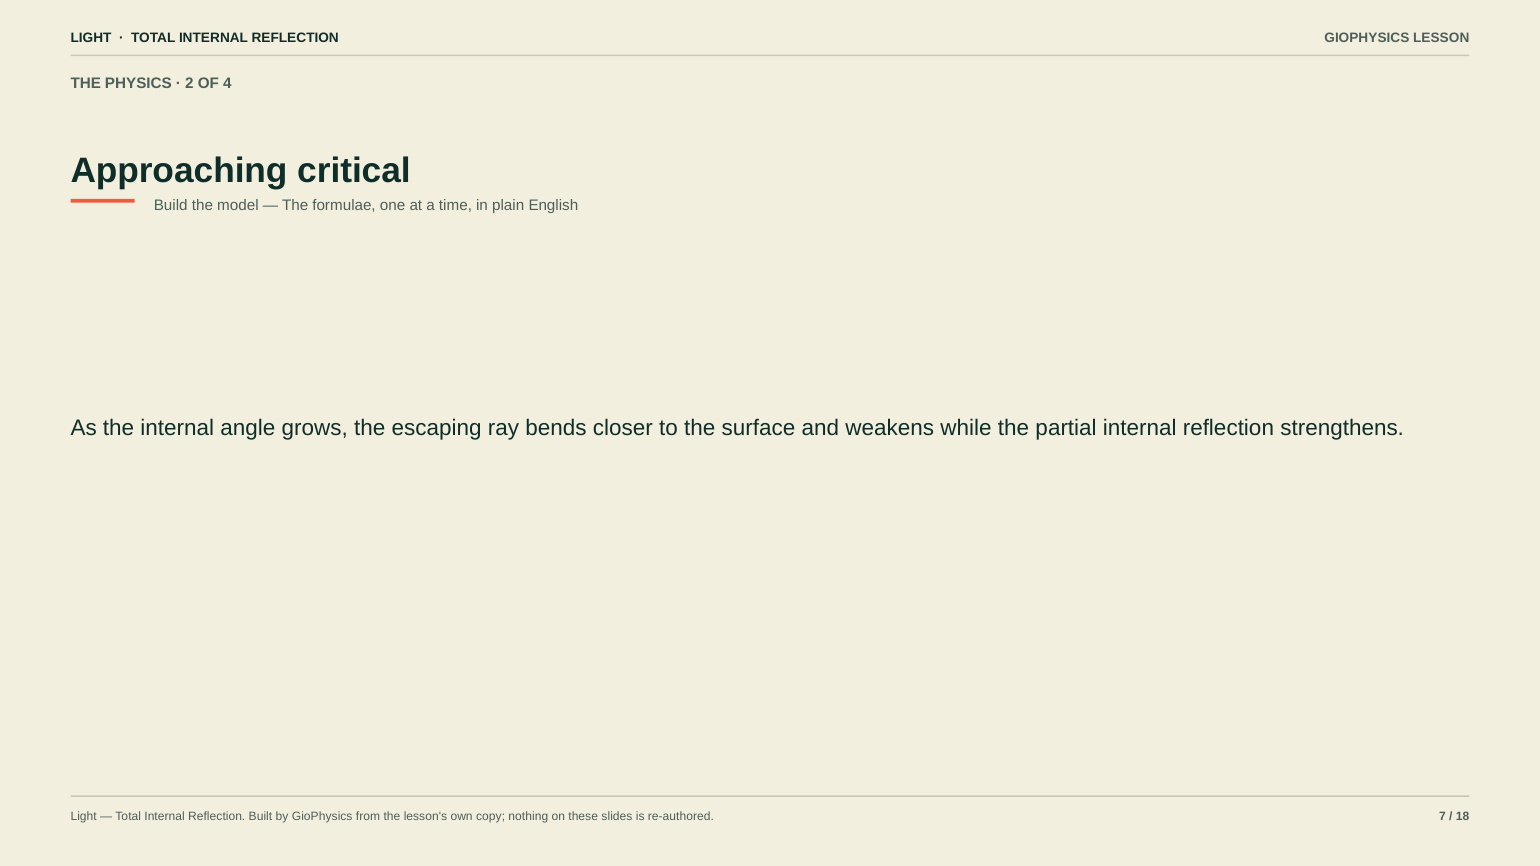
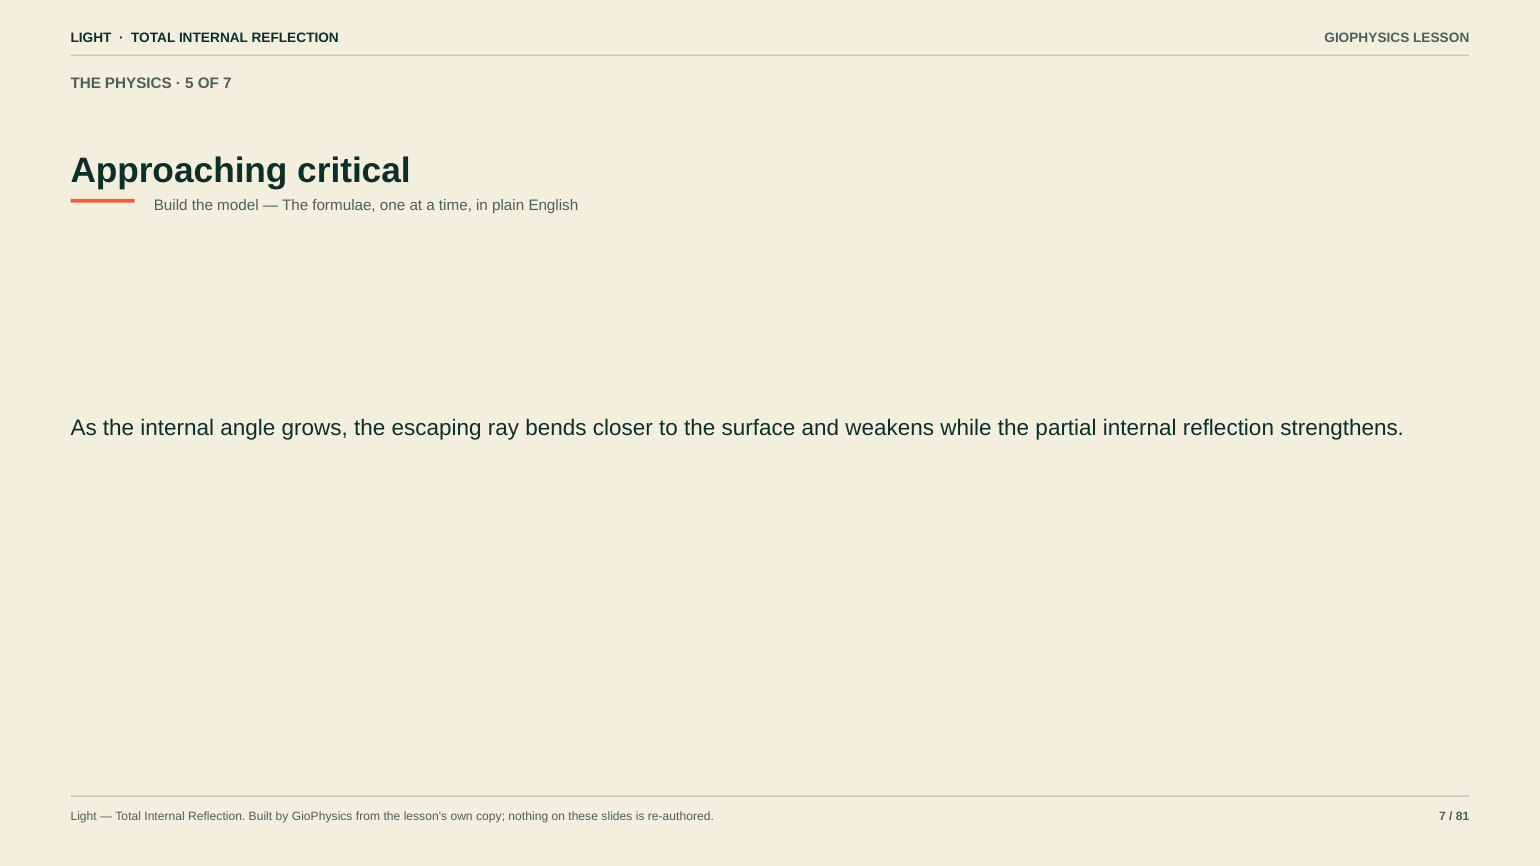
2: 2 -> 5 (189, 84)
OF 4: 4 -> 7 (227, 84)
18: 18 -> 81 (1463, 817)
